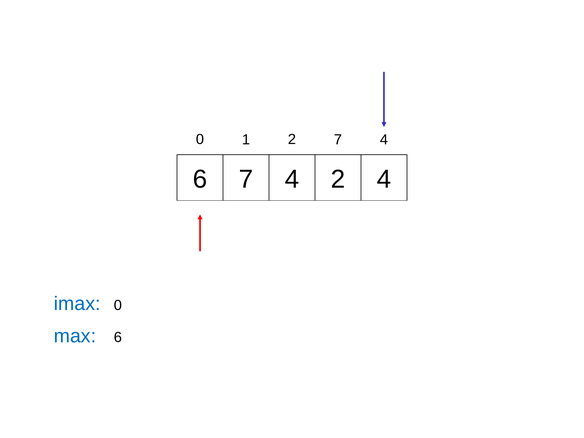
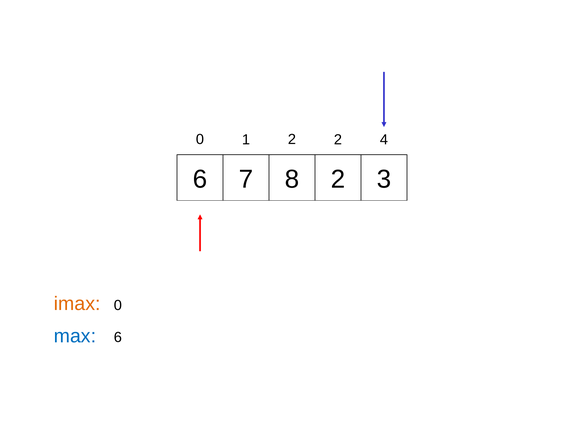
2 7: 7 -> 2 (338, 140)
6 4: 4 -> 8 (292, 179)
2 4: 4 -> 3 (384, 179)
imax colour: blue -> orange (77, 304)
